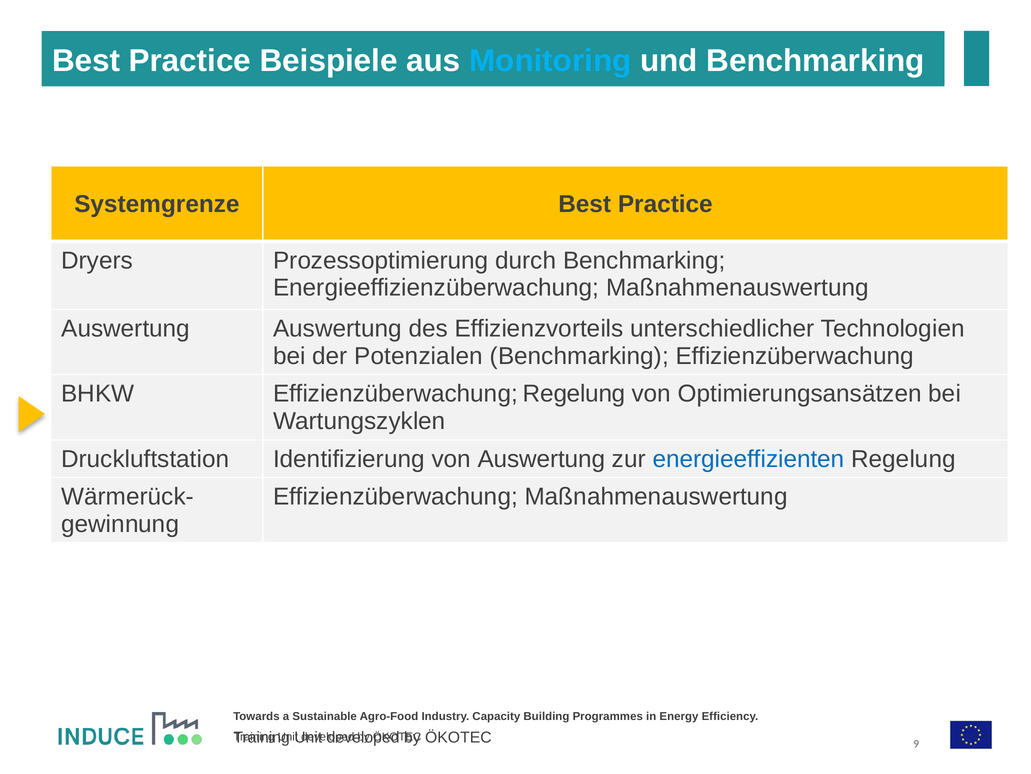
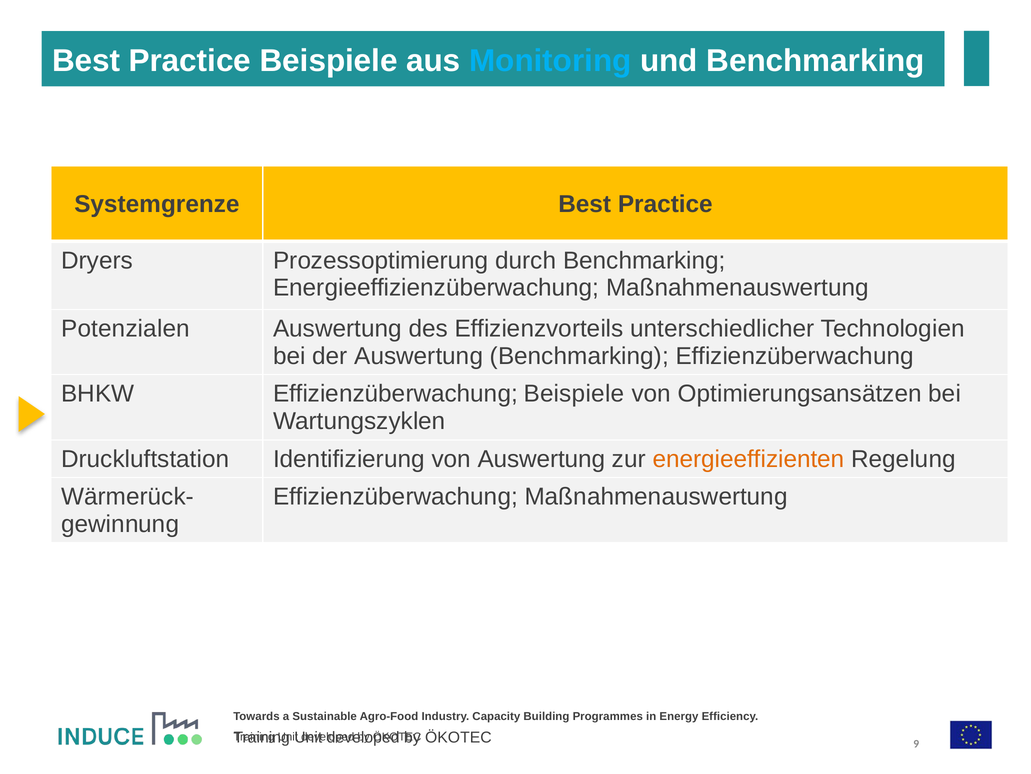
Auswertung: Auswertung -> Potenzialen (126, 328)
der Potenzialen: Potenzialen -> Auswertung (419, 356)
Effizienzüberwachung Regelung: Regelung -> Beispiele (574, 393)
energieeffizienten colour: blue -> orange (748, 459)
